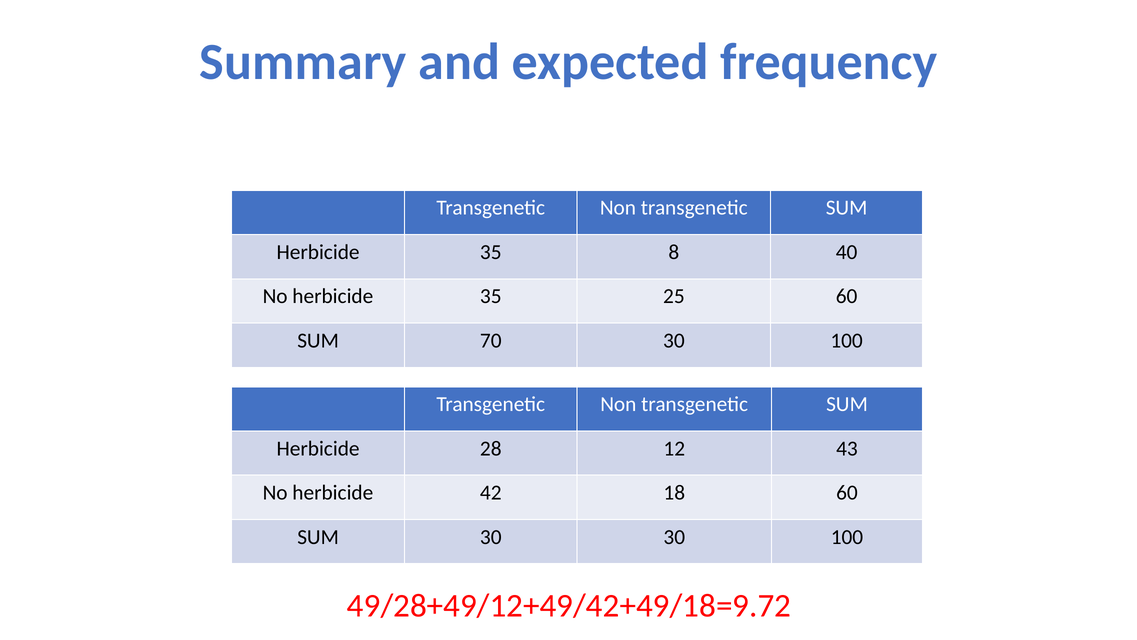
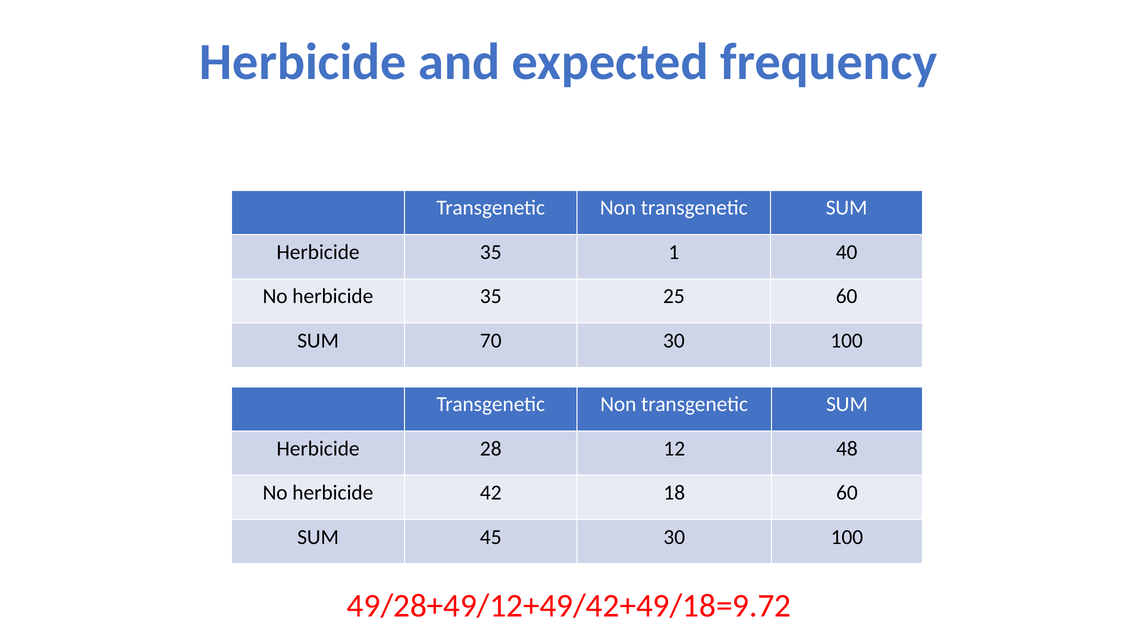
Summary: Summary -> Herbicide (303, 62)
8: 8 -> 1 (674, 252)
43: 43 -> 48 (847, 448)
SUM 30: 30 -> 45 (491, 537)
